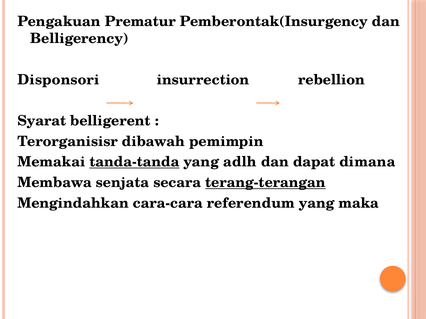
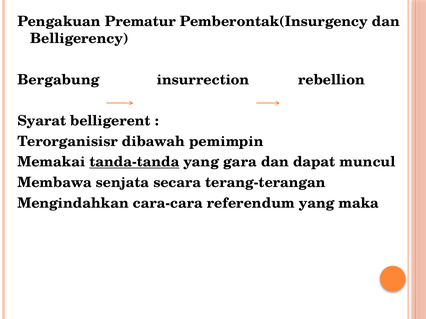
Disponsori: Disponsori -> Bergabung (59, 80)
adlh: adlh -> gara (240, 162)
dimana: dimana -> muncul (367, 162)
terang-terangan underline: present -> none (265, 183)
